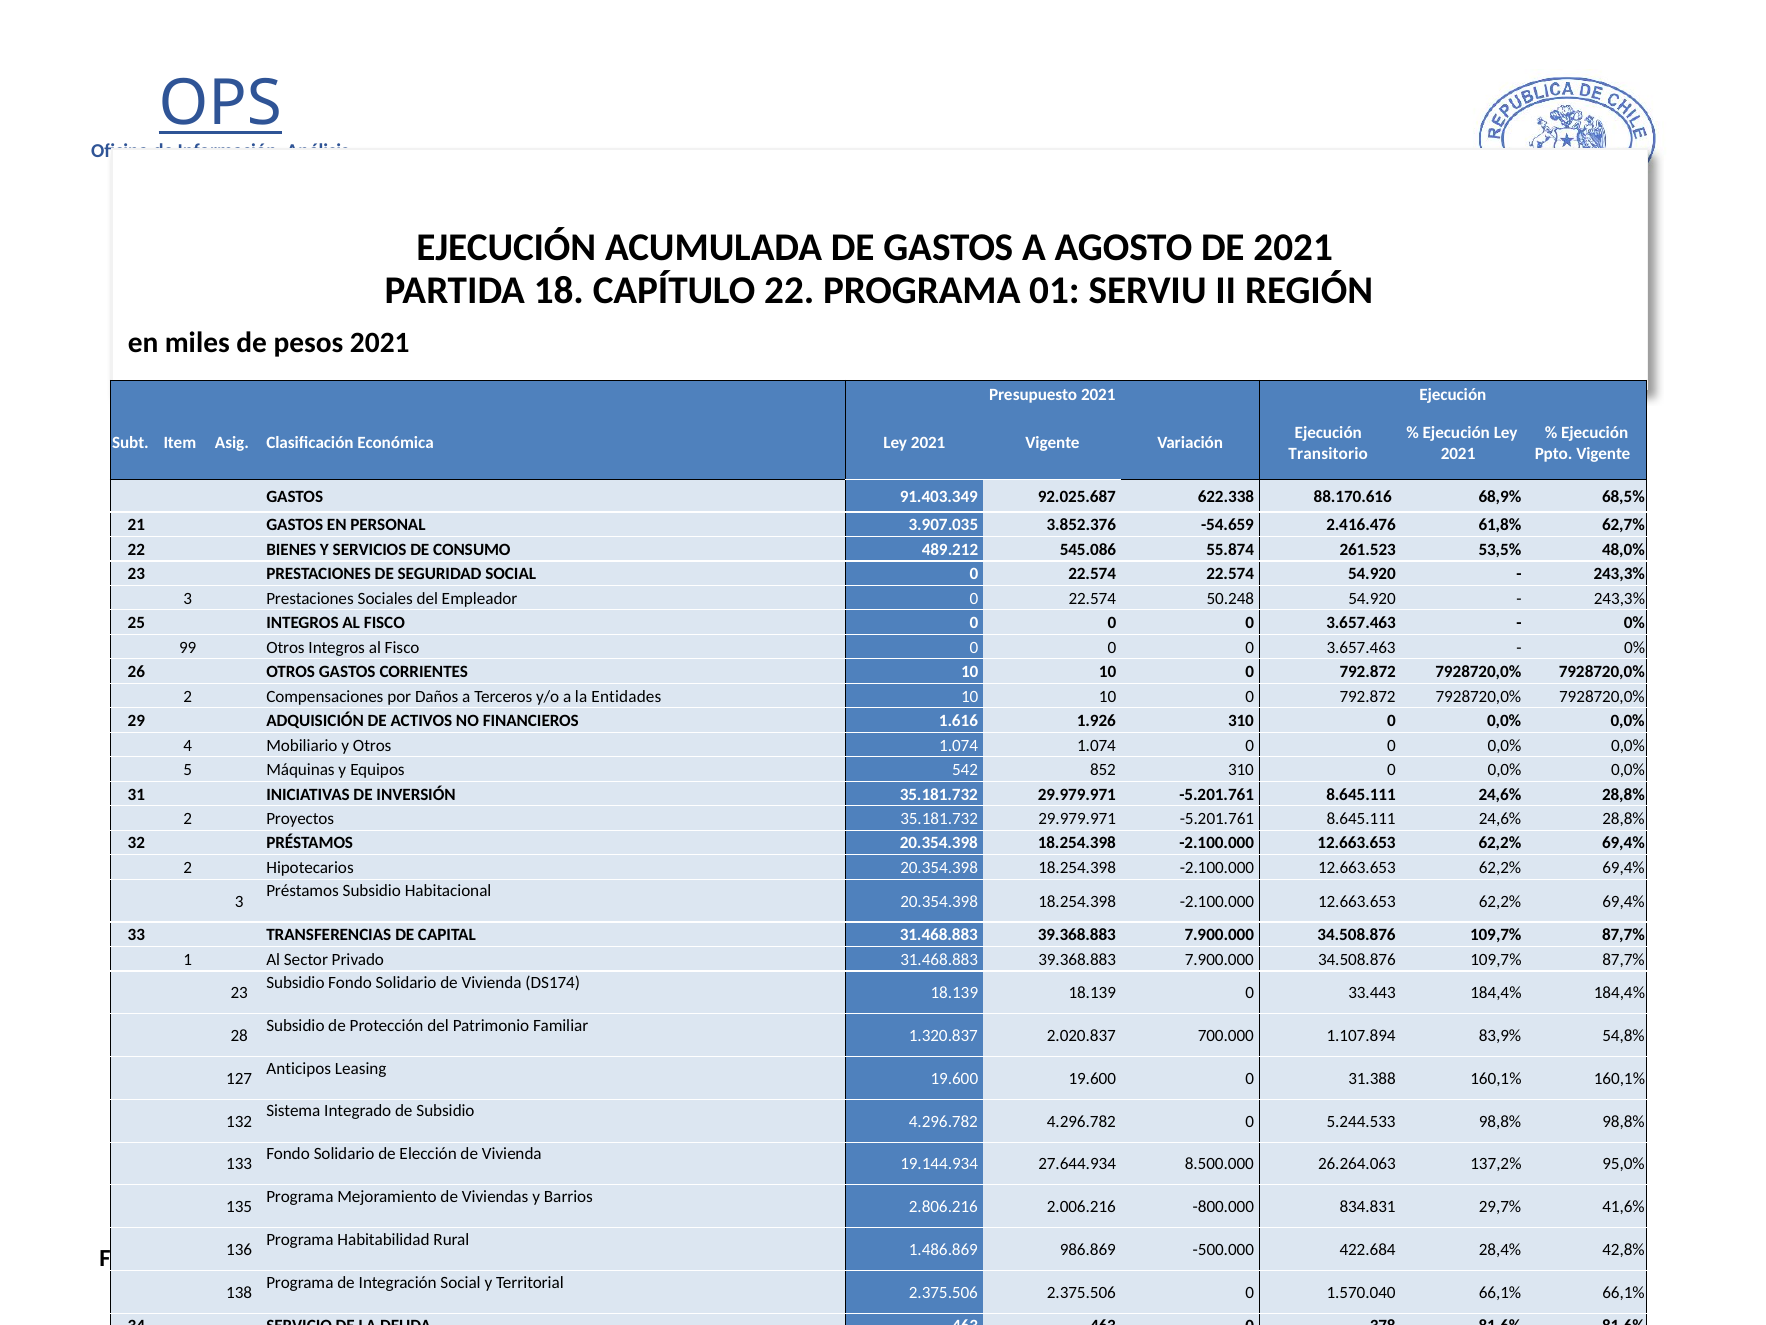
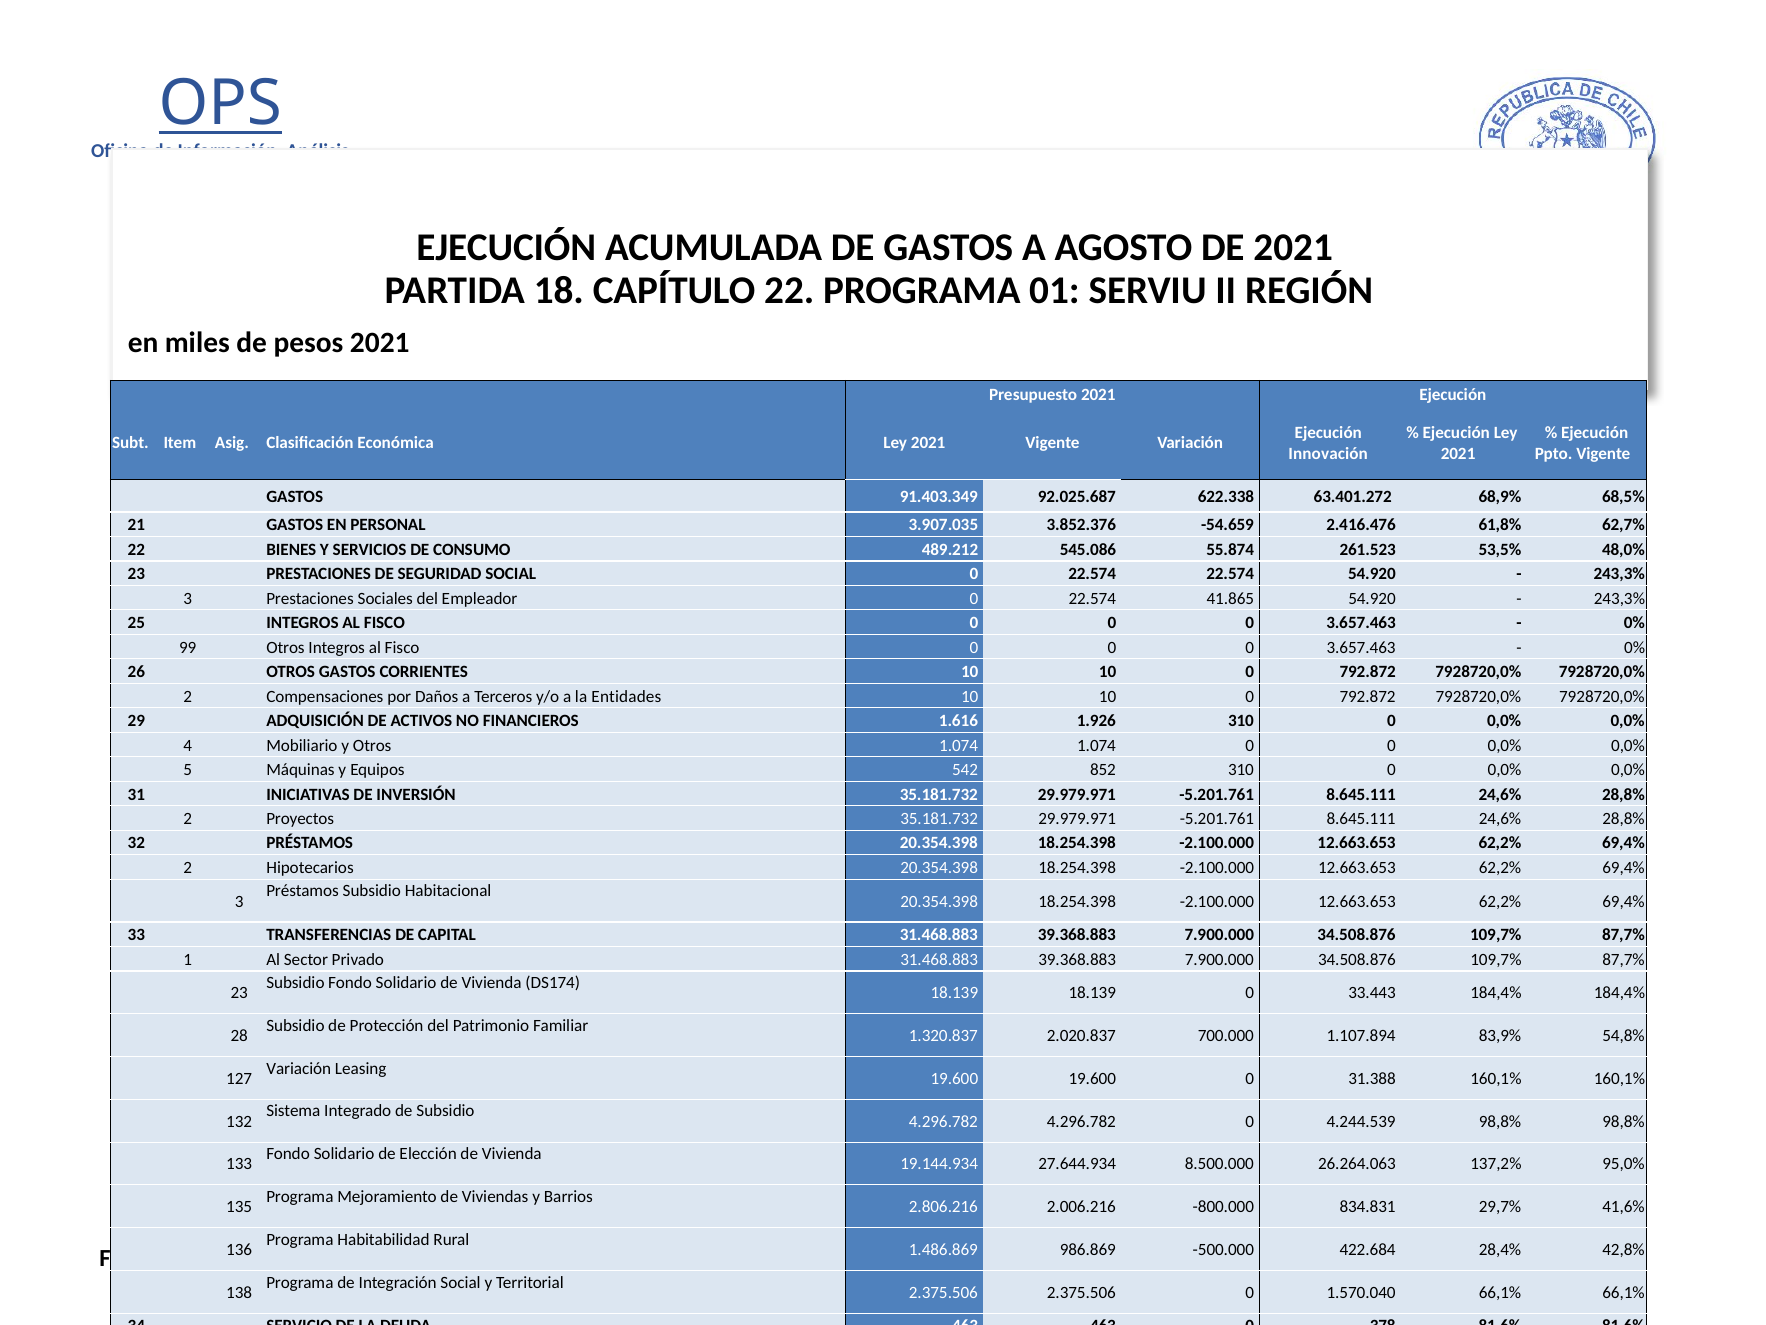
Transitorio: Transitorio -> Innovación (1328, 453)
88.170.616: 88.170.616 -> 63.401.272 (1353, 497)
50.248: 50.248 -> 41.865 (1230, 598)
Anticipos: Anticipos -> Variación (299, 1068)
5.244.533: 5.244.533 -> 4.244.539 (1361, 1121)
